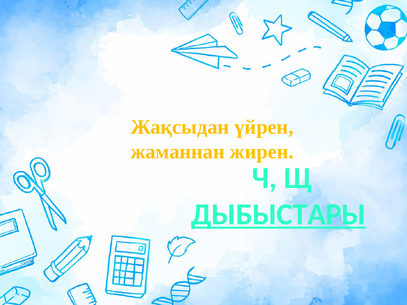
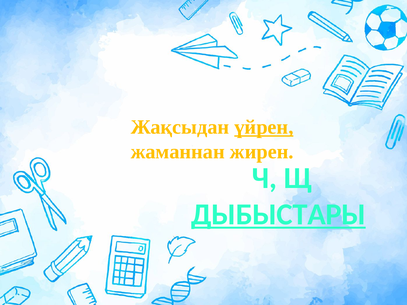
үйрен underline: none -> present (264, 127)
